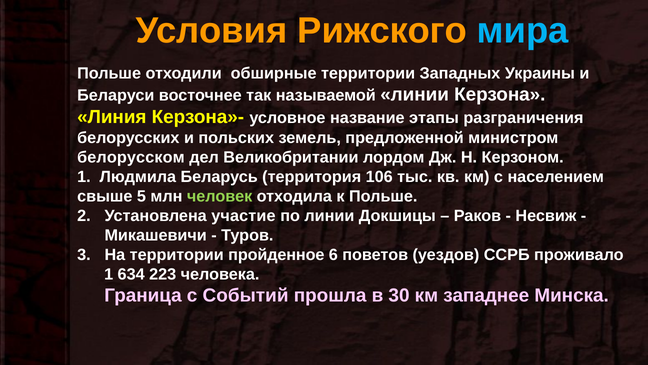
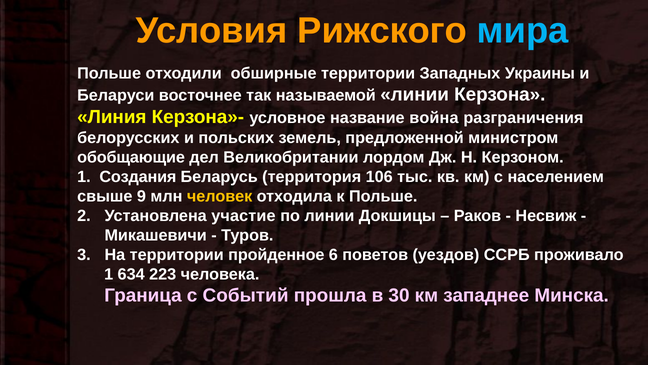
этапы: этапы -> война (434, 118)
белорусском: белорусском -> обобщающие (131, 157)
Людмила: Людмила -> Создания (138, 177)
5: 5 -> 9 (141, 196)
человек colour: light green -> yellow (220, 196)
